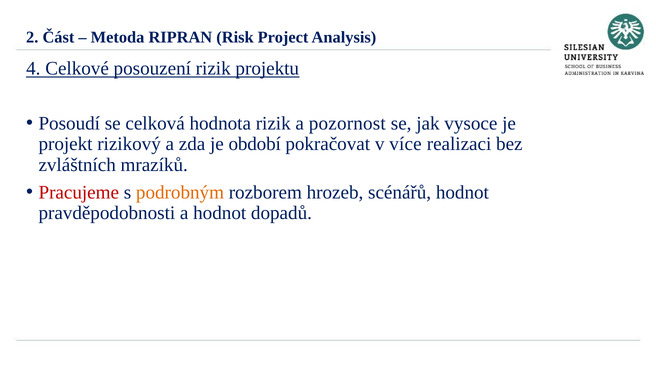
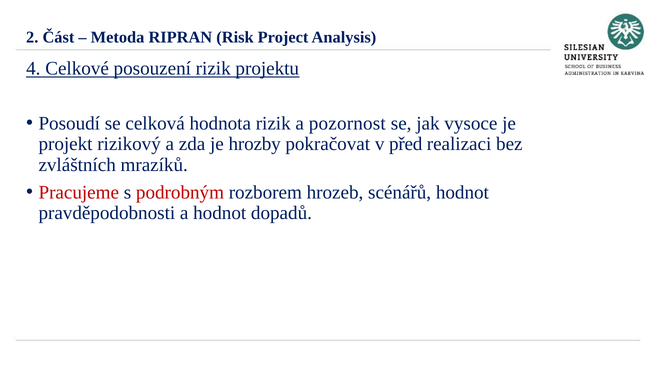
období: období -> hrozby (255, 144)
více: více -> před (406, 144)
podrobným colour: orange -> red (180, 192)
